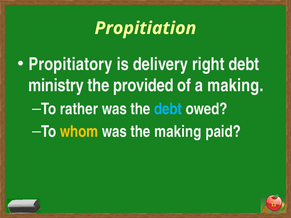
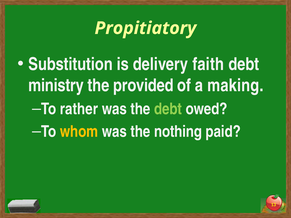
Propitiation: Propitiation -> Propitiatory (145, 28)
Propitiatory: Propitiatory -> Substitution (71, 64)
right: right -> faith (208, 64)
debt colour: light blue -> light green (168, 109)
the making: making -> nothing (178, 132)
